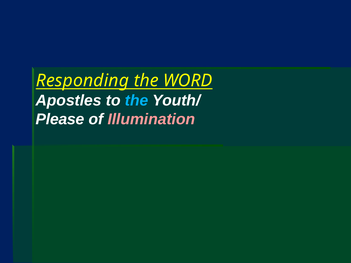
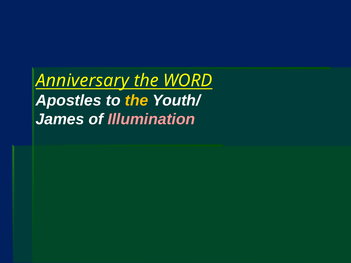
Responding: Responding -> Anniversary (82, 81)
the colour: light blue -> yellow (137, 101)
Please: Please -> James (60, 119)
